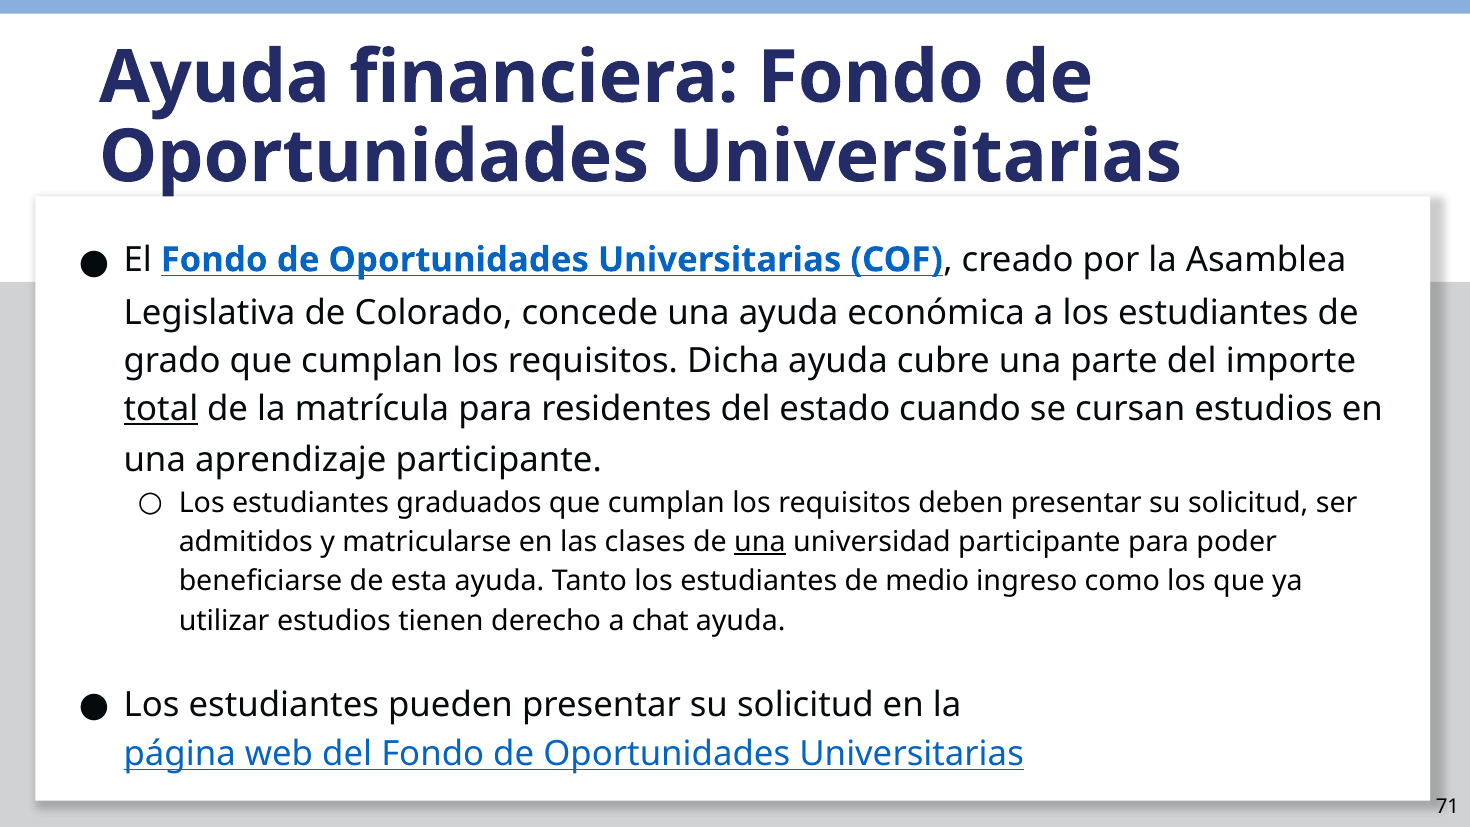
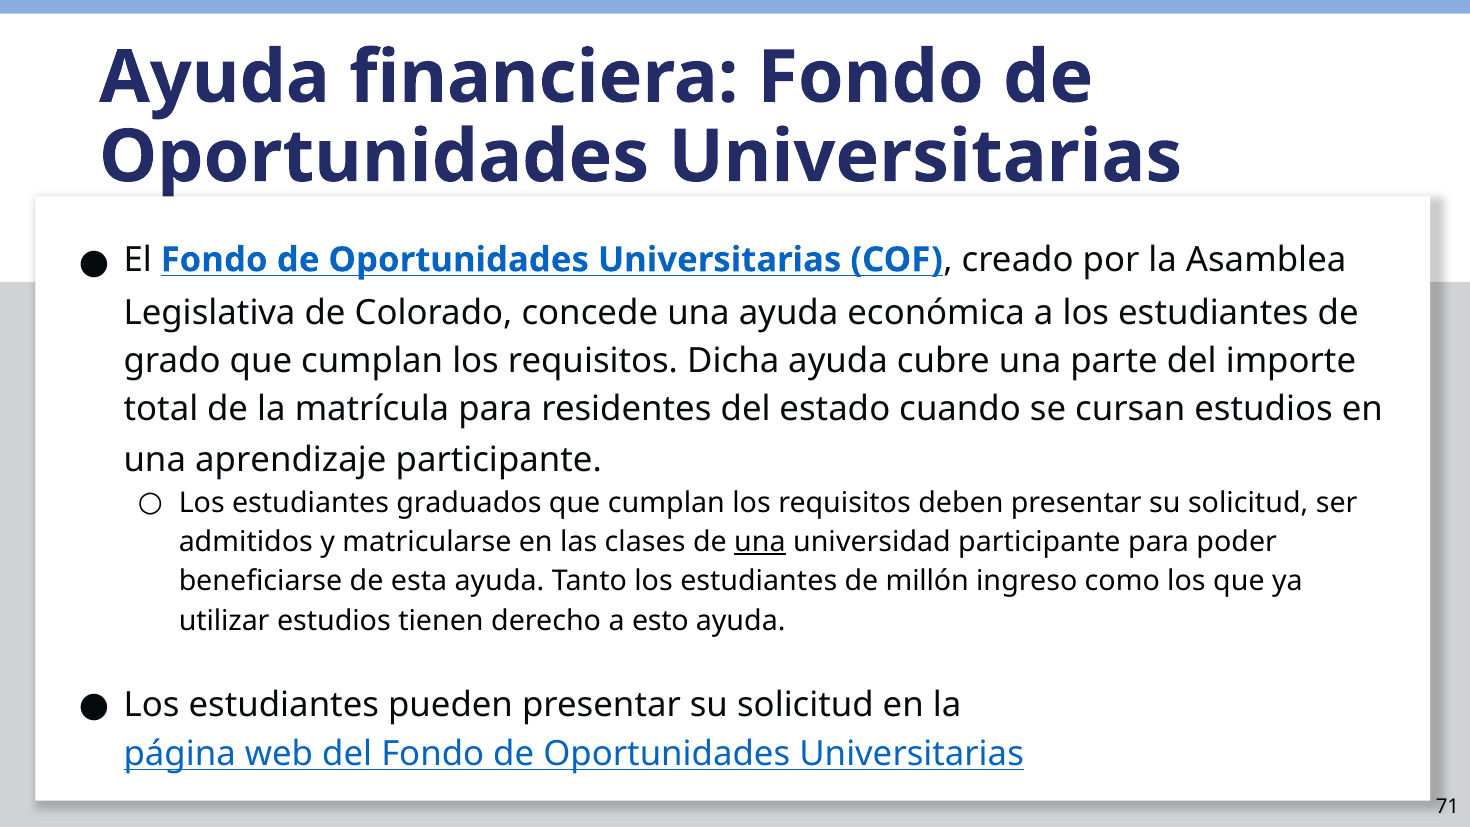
total underline: present -> none (161, 409)
medio: medio -> millón (927, 581)
chat: chat -> esto (660, 621)
